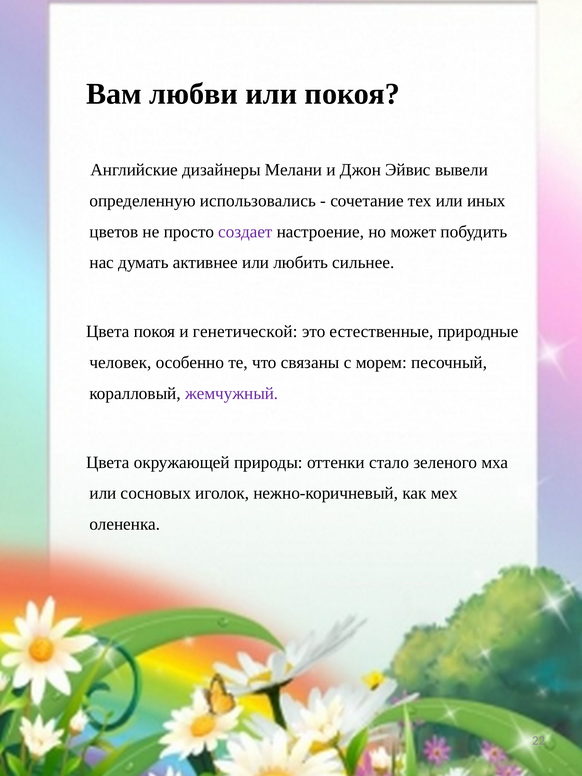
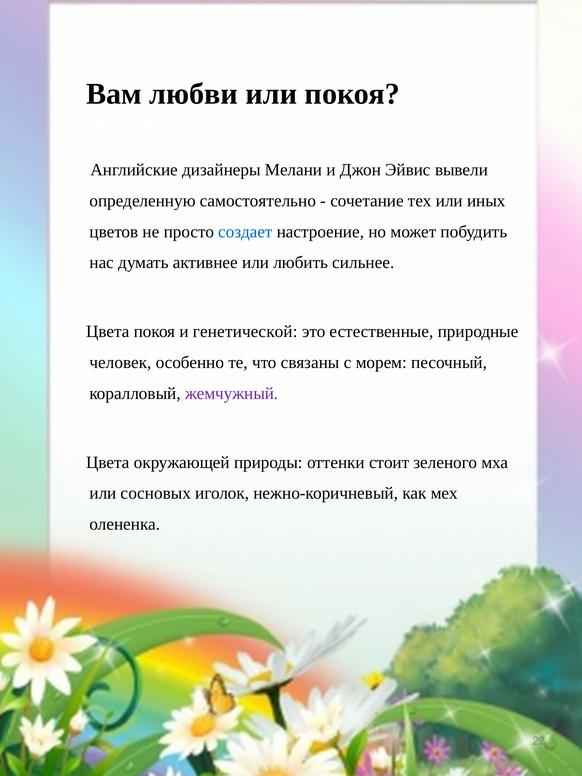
использовались: использовались -> самостоятельно (258, 201)
создает colour: purple -> blue (245, 232)
стало: стало -> стоит (389, 462)
